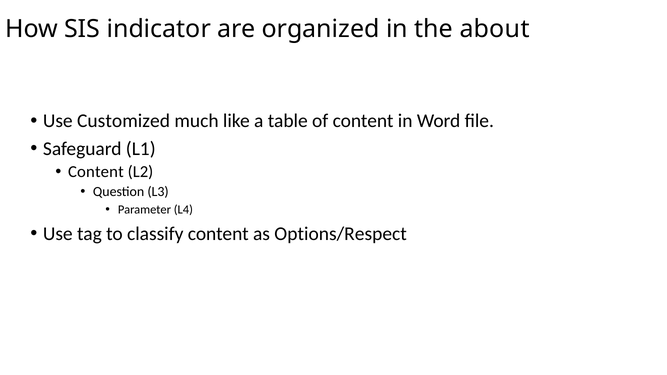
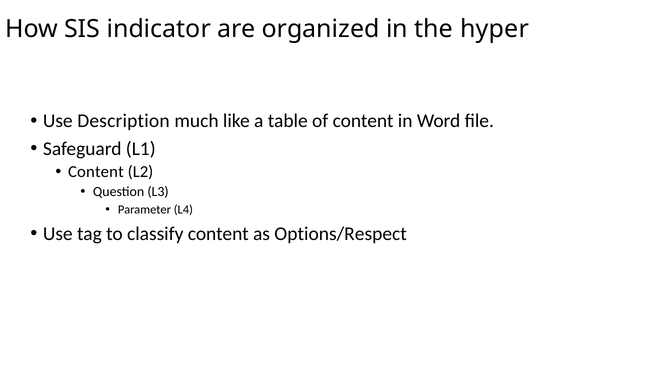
about: about -> hyper (495, 29)
Customized: Customized -> Description (123, 121)
